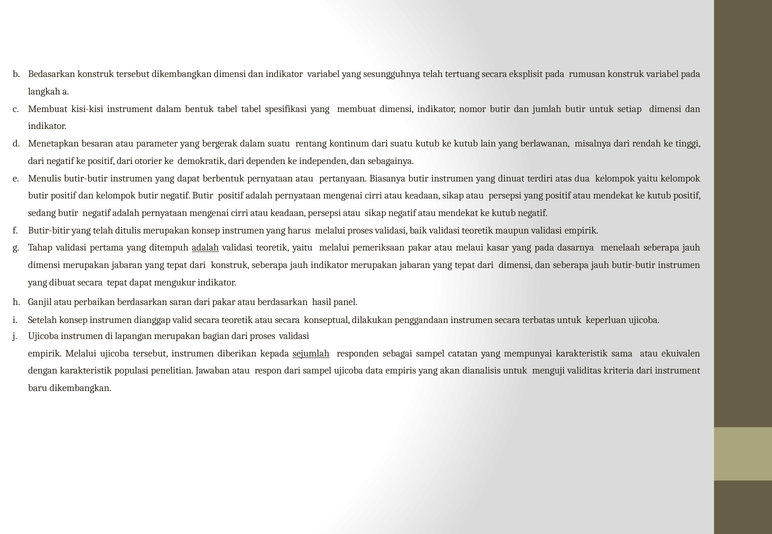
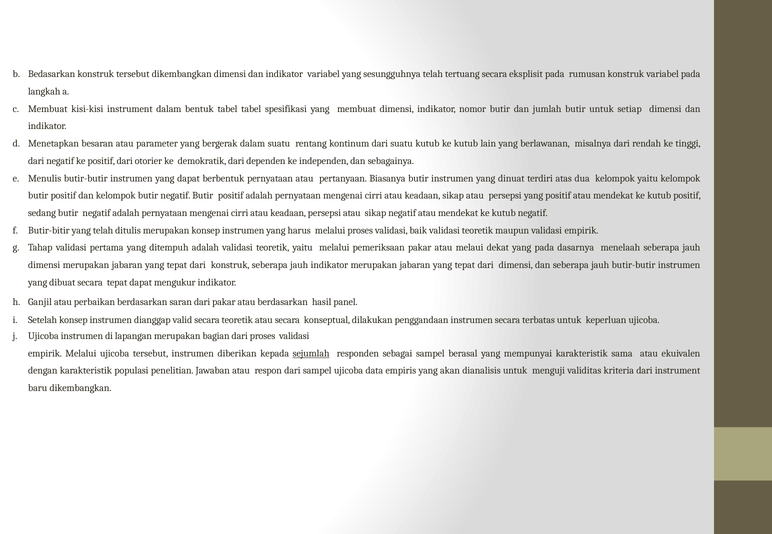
adalah underline: present -> none (205, 248)
kasar: kasar -> dekat (498, 248)
catatan: catatan -> berasal (463, 354)
